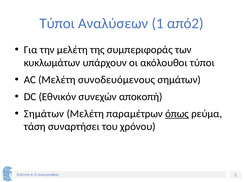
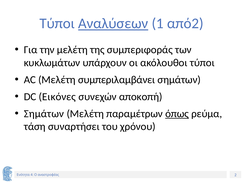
Αναλύσεων underline: none -> present (113, 24)
συνοδευόμενους: συνοδευόμενους -> συμπεριλαμβάνει (117, 80)
Εθνικόν: Εθνικόν -> Εικόνες (57, 97)
